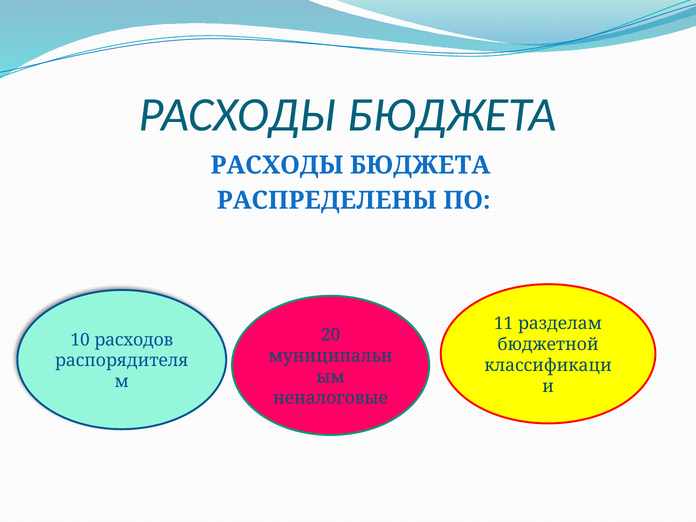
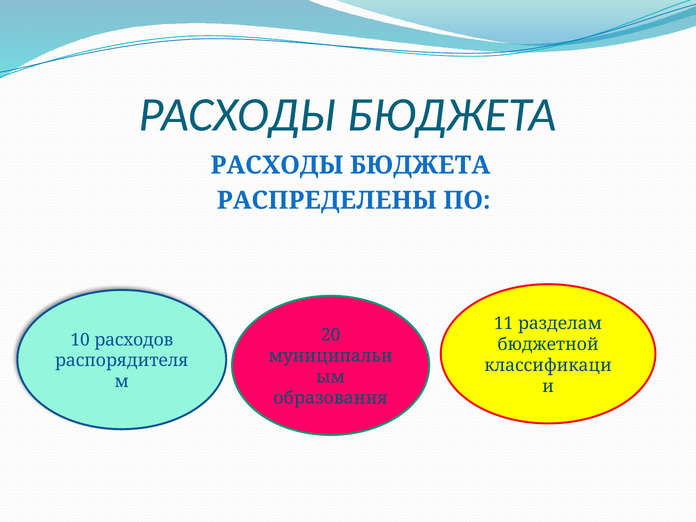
неналоговые: неналоговые -> образования (330, 398)
